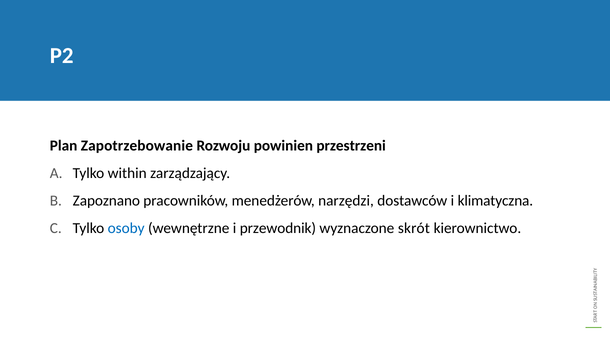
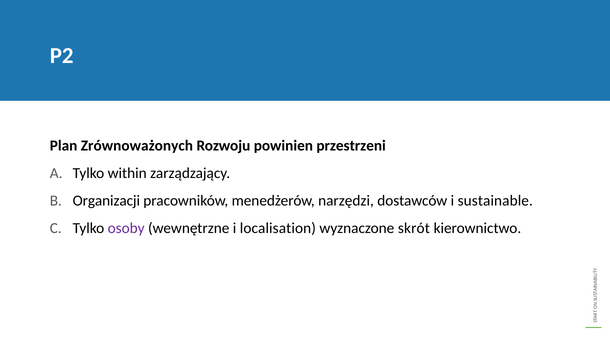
Zapotrzebowanie: Zapotrzebowanie -> Zrównoważonych (137, 146)
Zapoznano: Zapoznano -> Organizacji (106, 201)
klimatyczna: klimatyczna -> sustainable (495, 201)
osoby colour: blue -> purple (126, 228)
przewodnik: przewodnik -> localisation (278, 228)
